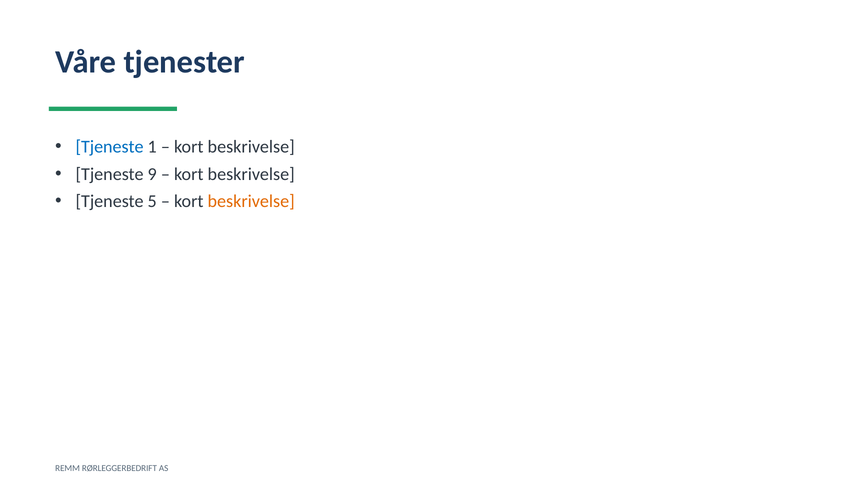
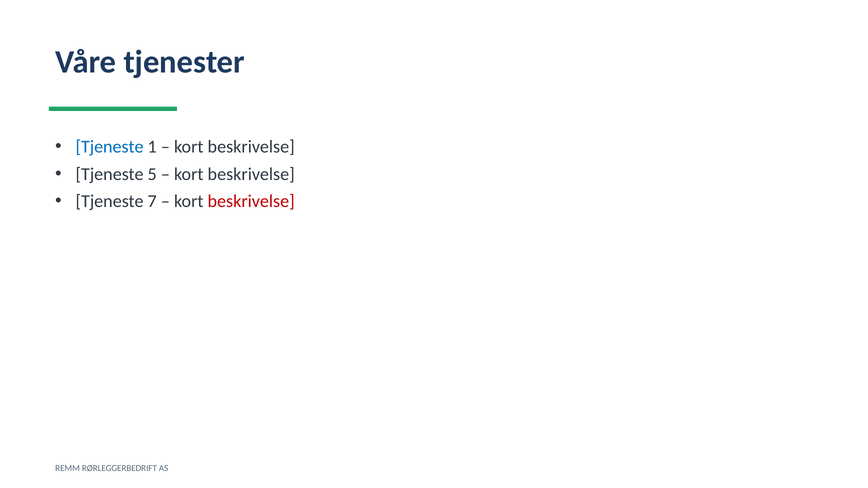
9: 9 -> 5 (152, 174)
5: 5 -> 7 (152, 201)
beskrivelse colour: orange -> red (251, 201)
